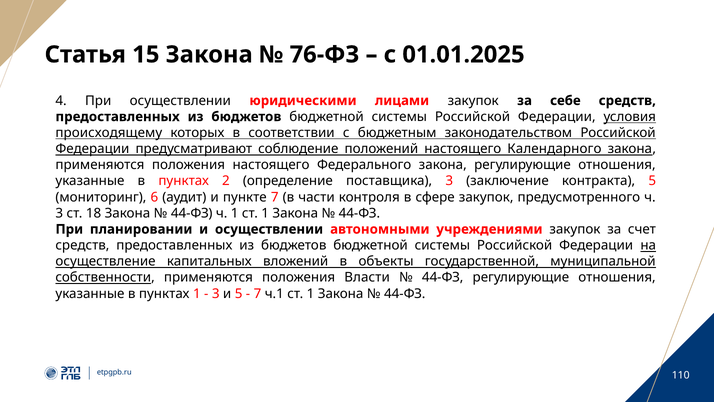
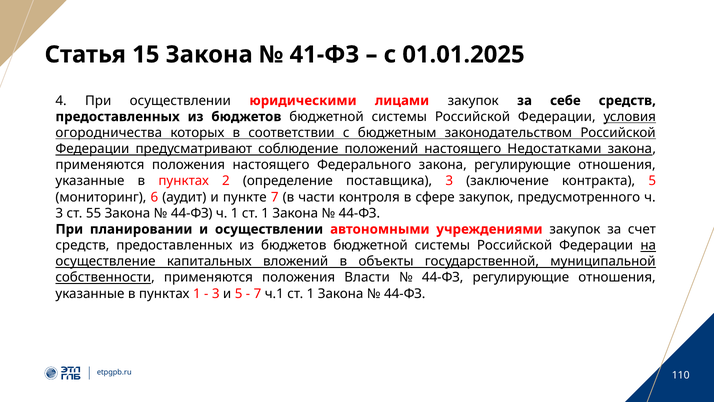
76-ФЗ: 76-ФЗ -> 41-ФЗ (325, 55)
происходящему: происходящему -> огородничества (109, 133)
Календарного: Календарного -> Недостатками (554, 149)
18: 18 -> 55 (94, 213)
